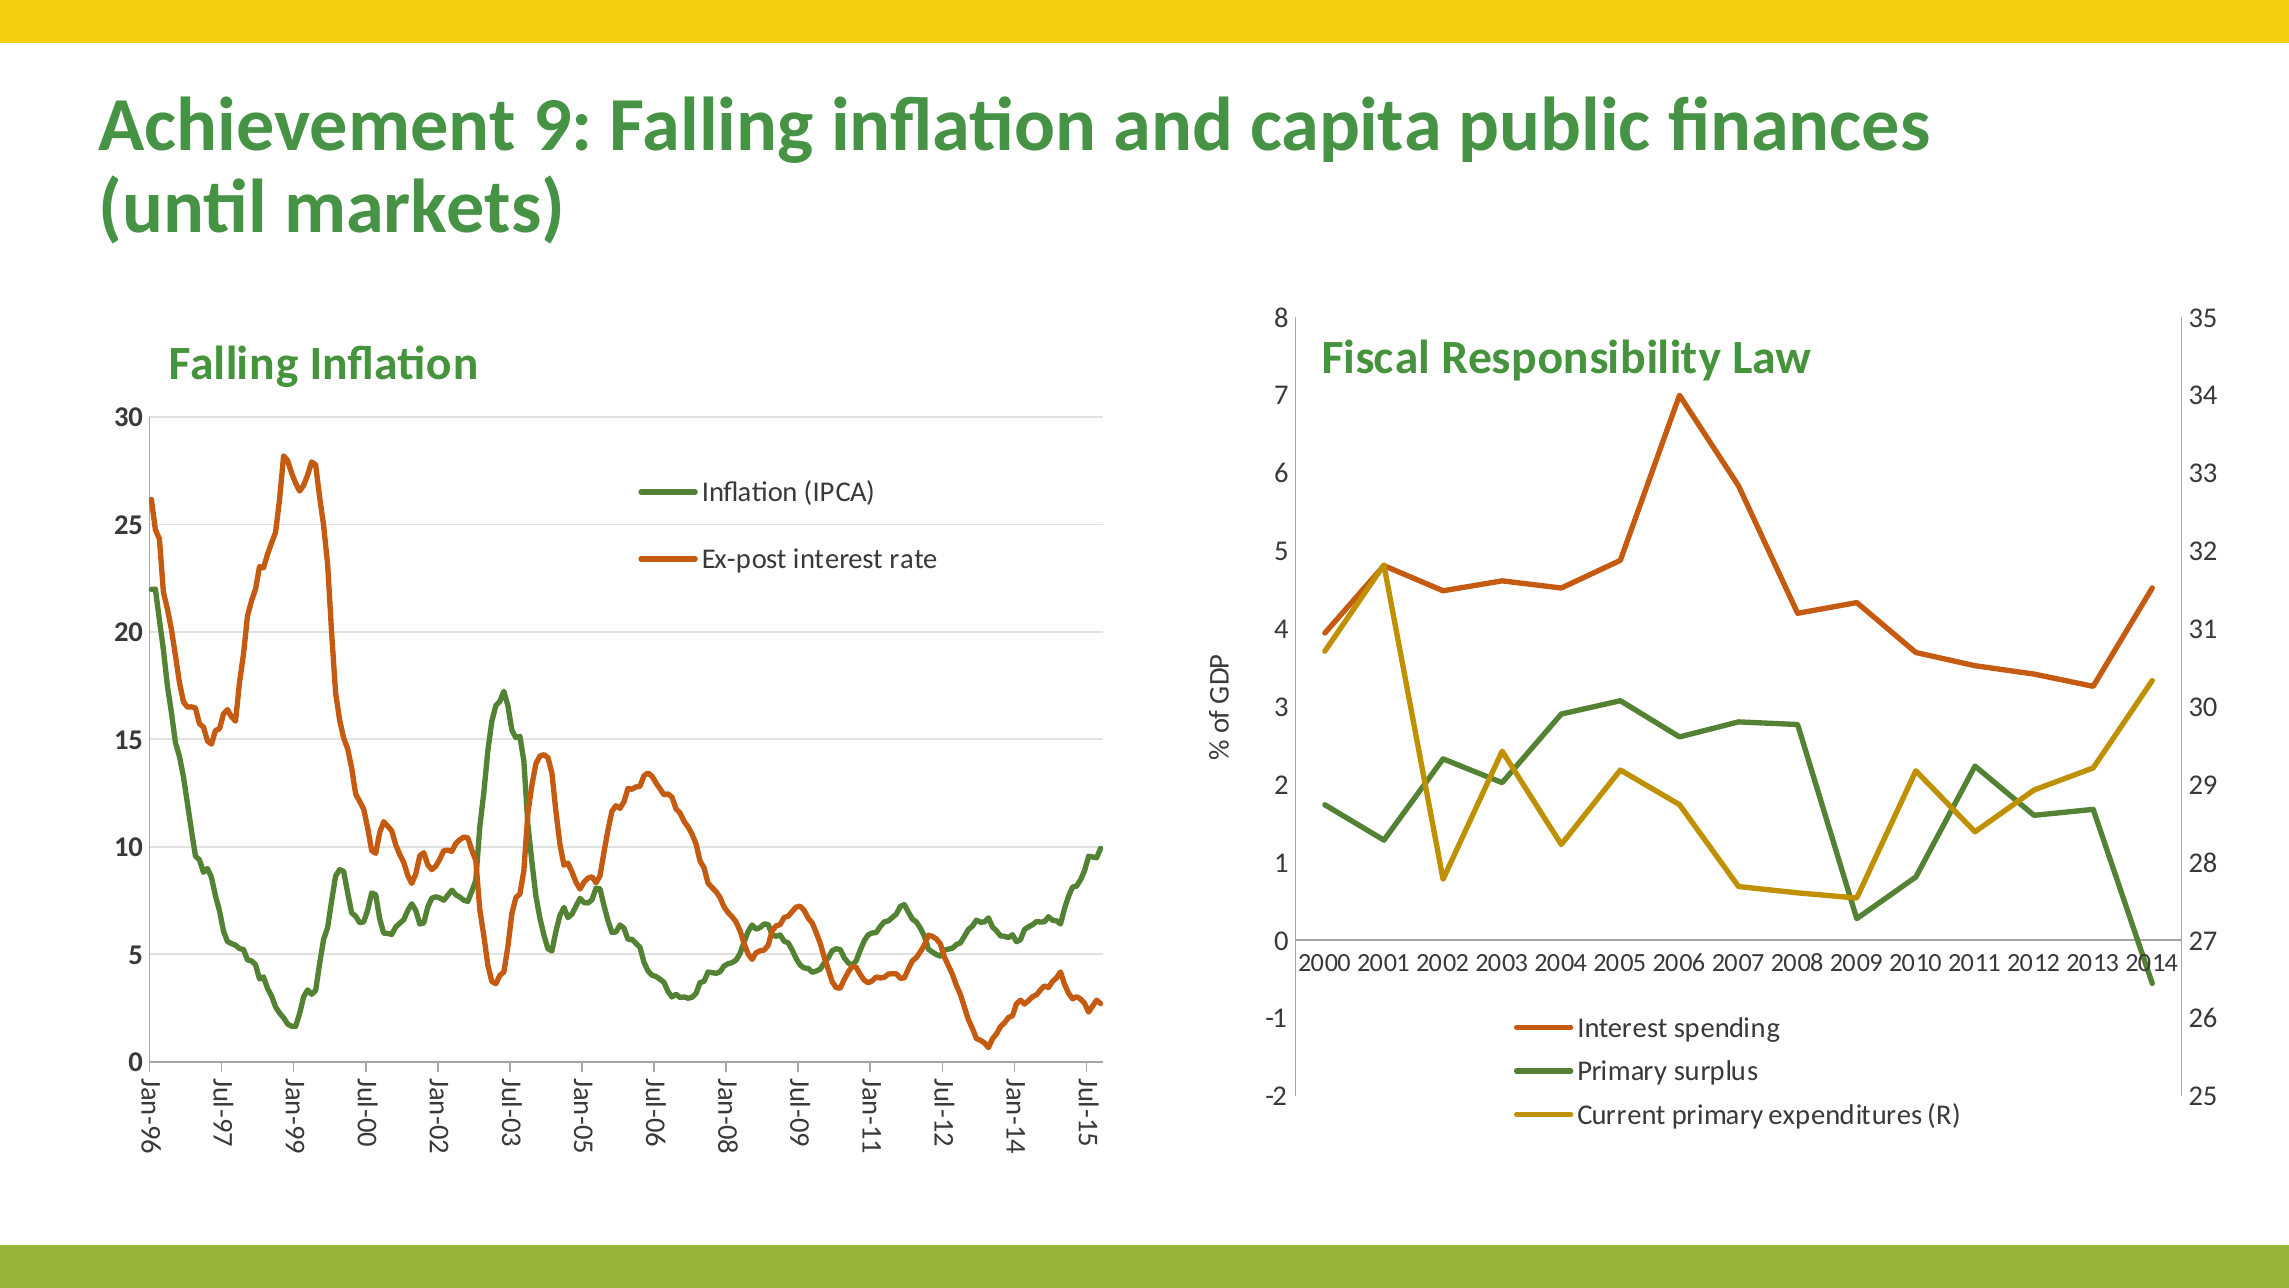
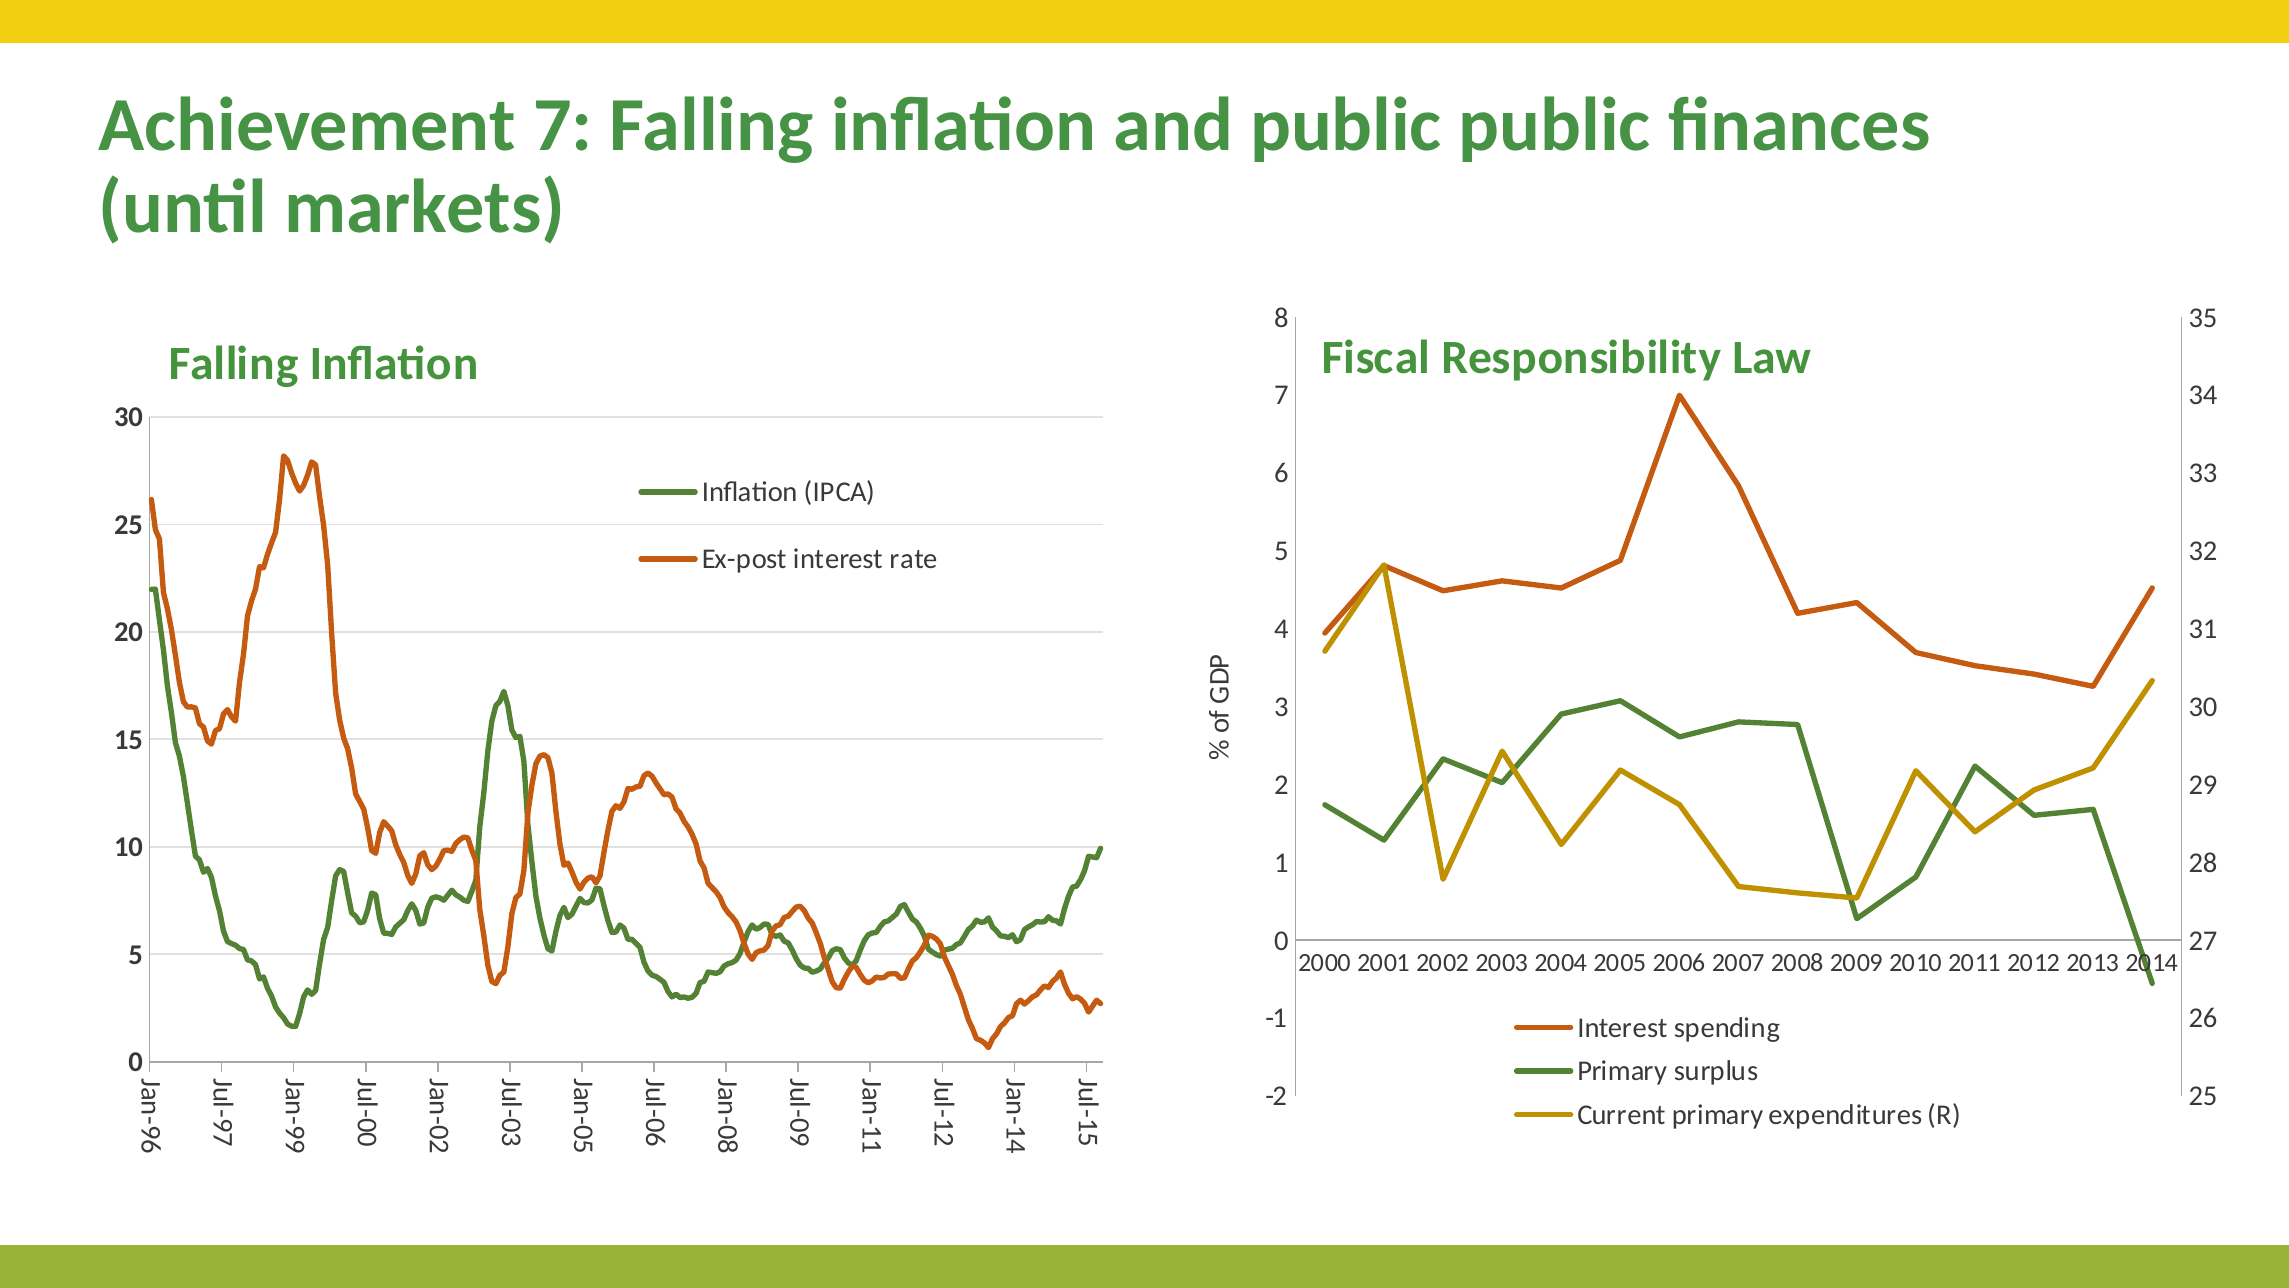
Achievement 9: 9 -> 7 (563, 125)
and capita: capita -> public (1346, 125)
